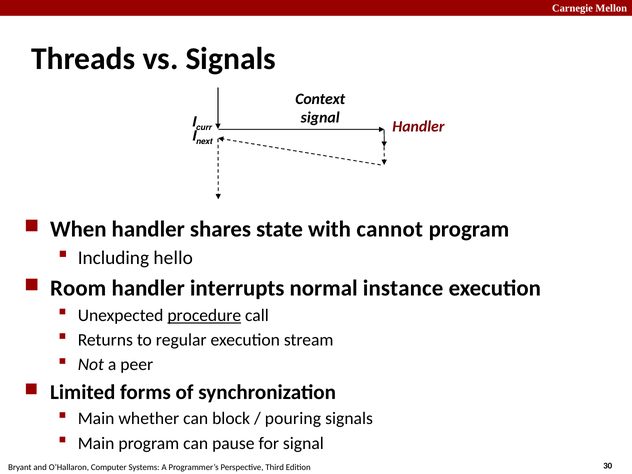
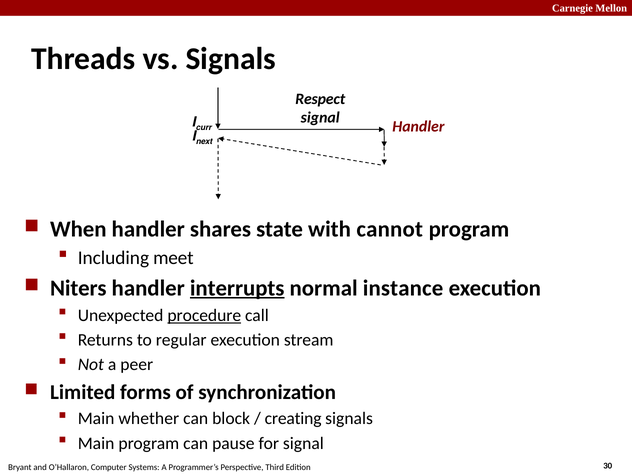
Context: Context -> Respect (320, 99)
hello: hello -> meet (173, 258)
Room: Room -> Niters (78, 288)
interrupts underline: none -> present (237, 288)
pouring: pouring -> creating (293, 419)
